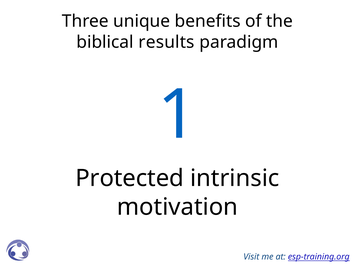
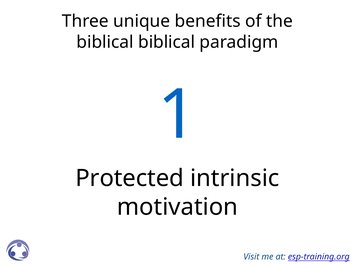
biblical results: results -> biblical (167, 42)
